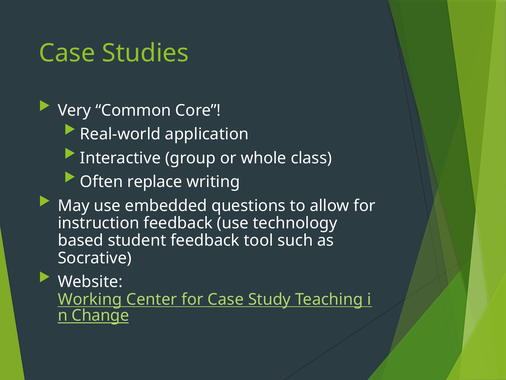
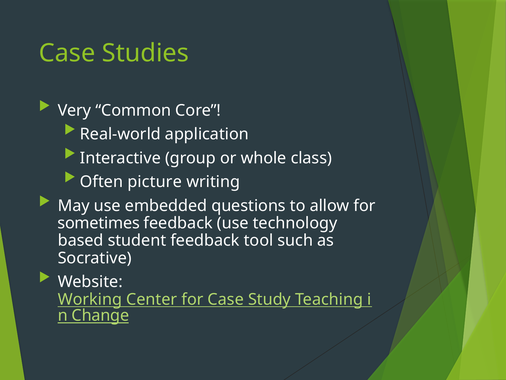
replace: replace -> picture (155, 182)
instruction: instruction -> sometimes (99, 223)
